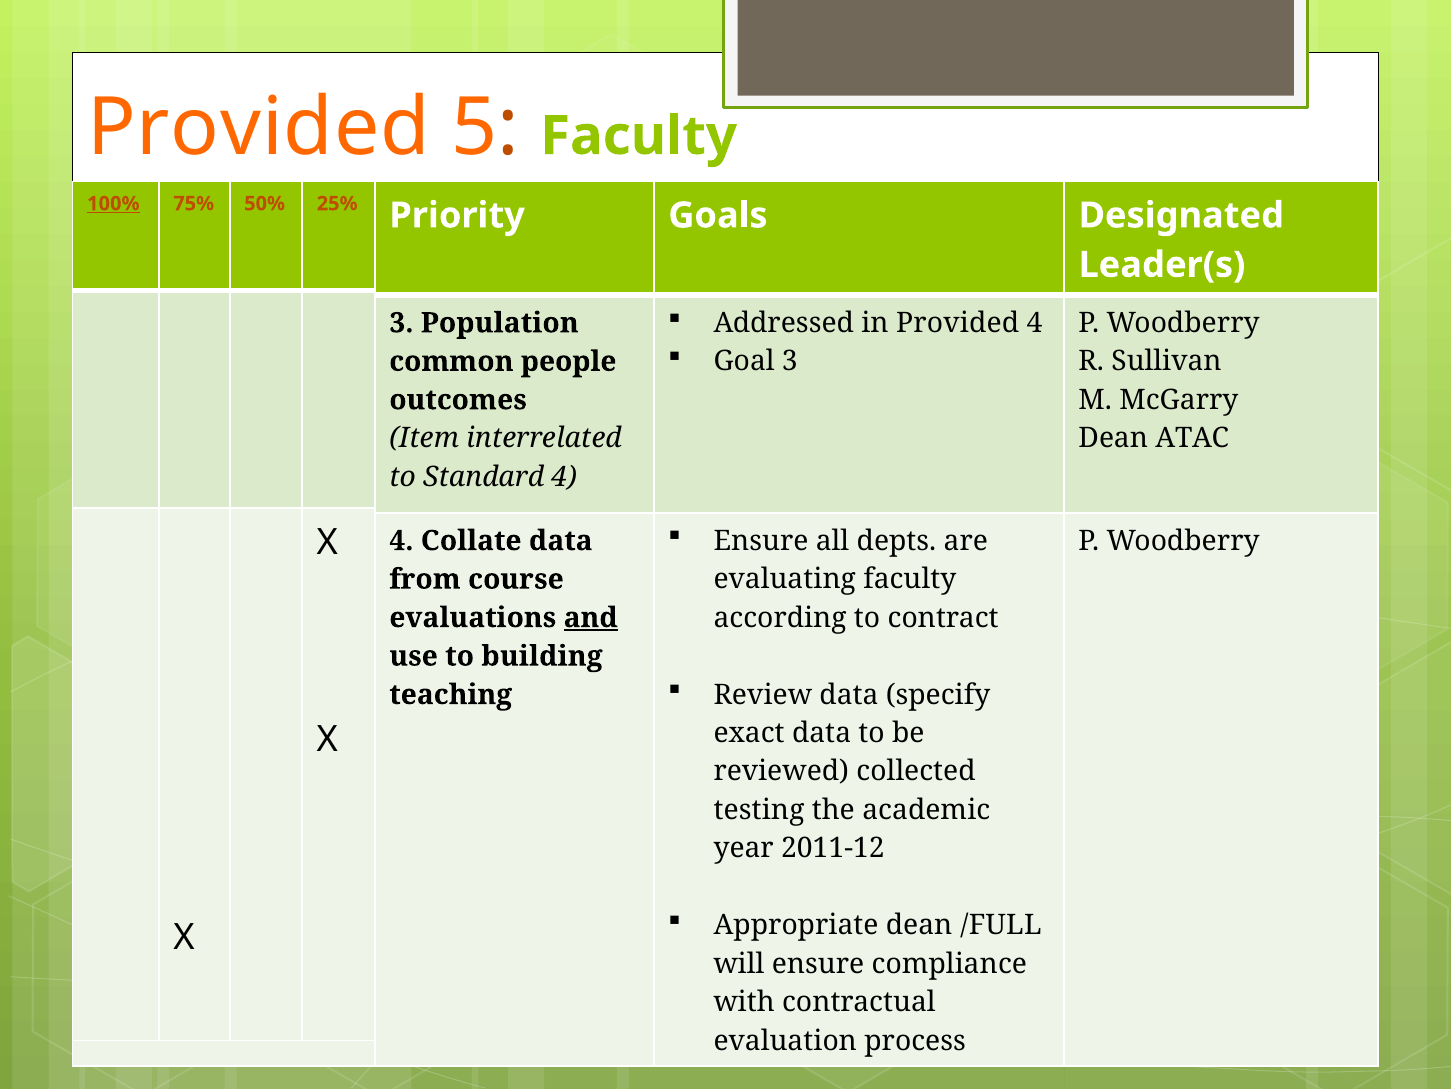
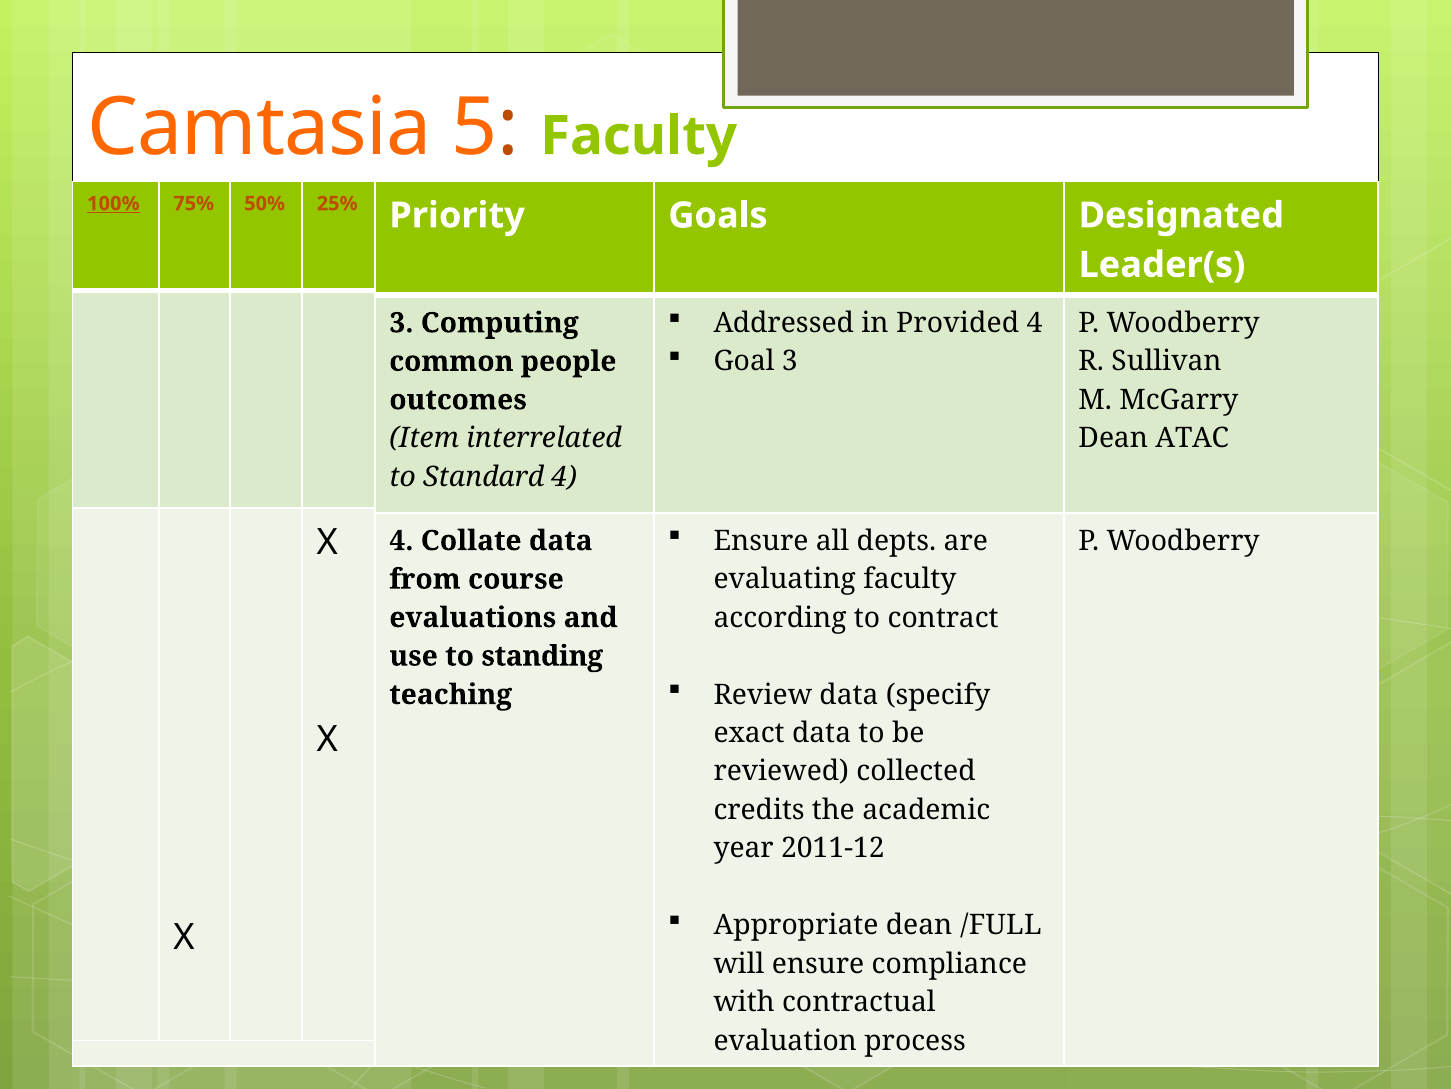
Provided: Provided -> Camtasia (260, 127)
Population: Population -> Computing (500, 323)
and underline: present -> none (591, 617)
building: building -> standing (542, 656)
testing: testing -> credits (759, 810)
